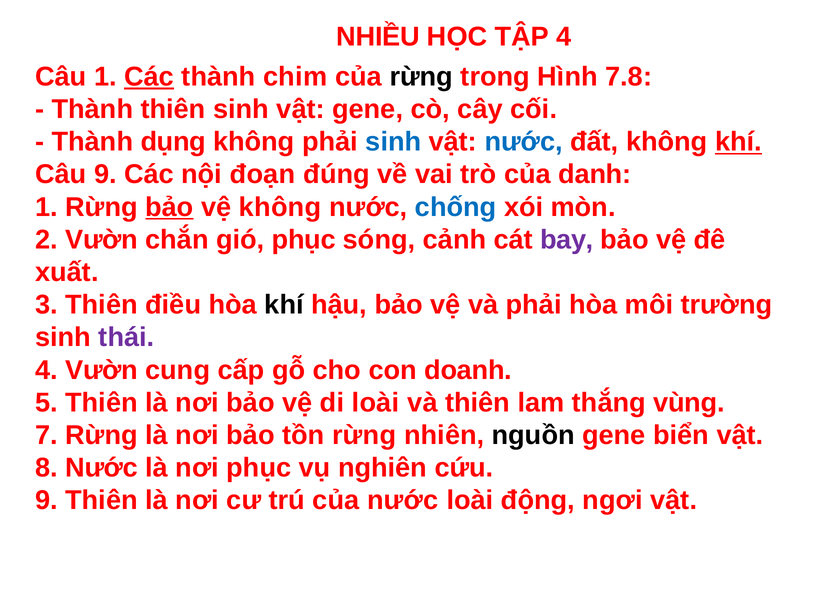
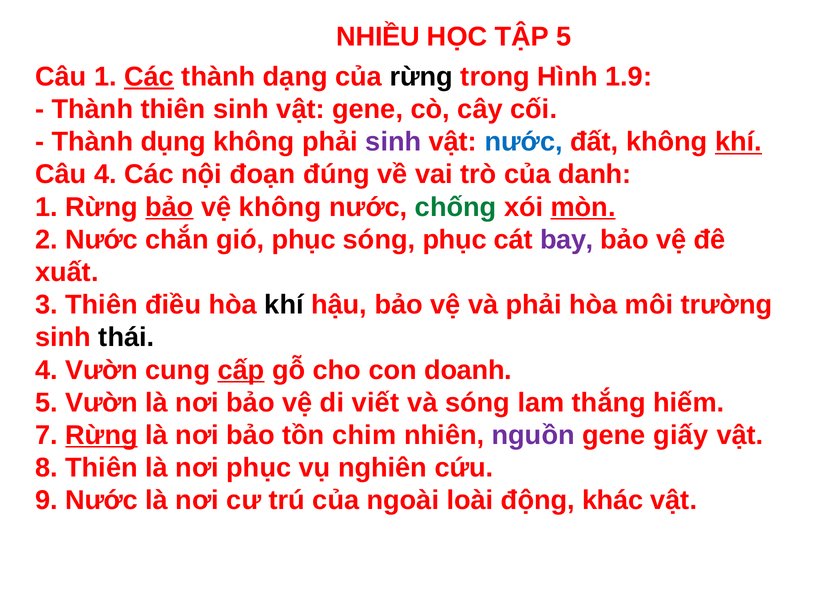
TẬP 4: 4 -> 5 (564, 37)
chim: chim -> dạng (295, 77)
7.8: 7.8 -> 1.9 (629, 77)
sinh colour: blue -> purple (393, 142)
Câu 9: 9 -> 4 (105, 175)
chống colour: blue -> green (456, 207)
mòn underline: none -> present (583, 207)
2 Vườn: Vườn -> Nước (102, 240)
sóng cảnh: cảnh -> phục (455, 240)
thái colour: purple -> black (126, 338)
cấp underline: none -> present (241, 370)
5 Thiên: Thiên -> Vườn (102, 403)
di loài: loài -> viết (376, 403)
và thiên: thiên -> sóng (478, 403)
vùng: vùng -> hiếm (689, 403)
Rừng underline: none -> present (102, 435)
tồn rừng: rừng -> chim (364, 435)
nguồn colour: black -> purple (533, 435)
biển: biển -> giấy (681, 435)
8 Nước: Nước -> Thiên (102, 468)
9 Thiên: Thiên -> Nước (102, 501)
của nước: nước -> ngoài (403, 501)
ngơi: ngơi -> khác (613, 501)
